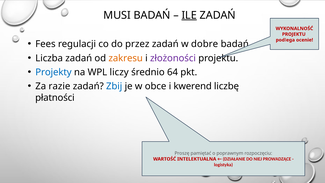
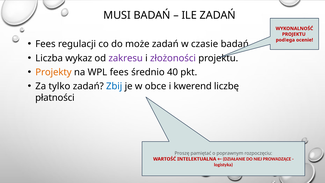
ILE underline: present -> none (189, 15)
przez: przez -> może (137, 44)
dobre: dobre -> czasie (205, 44)
Liczba zadań: zadań -> wykaz (79, 58)
zakresu colour: orange -> purple (126, 58)
Projekty colour: blue -> orange (53, 72)
WPL liczy: liczy -> fees (119, 72)
64: 64 -> 40 (173, 72)
razie: razie -> tylko (59, 86)
